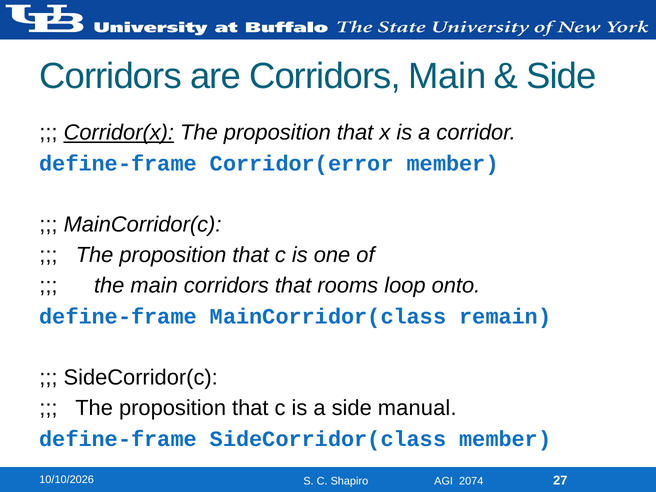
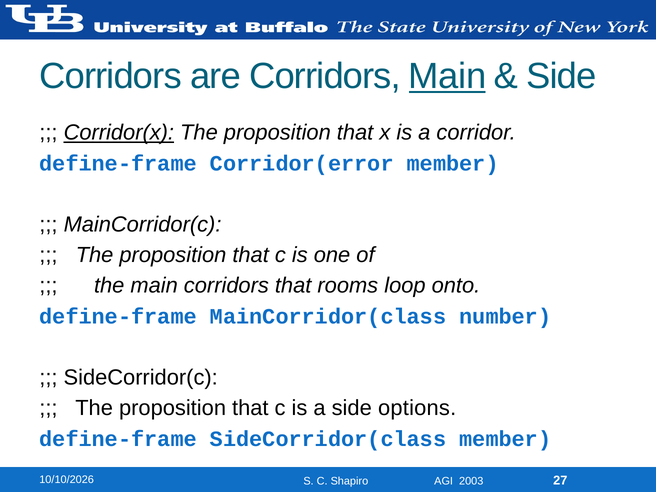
Main underline: none -> present (447, 76)
remain: remain -> number (505, 316)
manual: manual -> options (417, 408)
2074: 2074 -> 2003 (471, 481)
